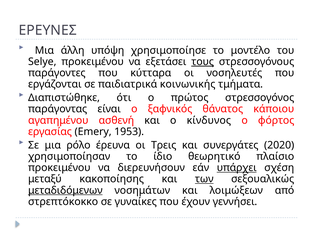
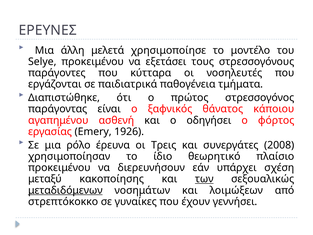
υπόψη: υπόψη -> μελετά (108, 50)
τους underline: present -> none (203, 62)
κοινωνικής: κοινωνικής -> παθογένεια (188, 84)
κίνδυνος: κίνδυνος -> οδηγήσει (209, 120)
1953: 1953 -> 1926 (129, 131)
2020: 2020 -> 2008 (279, 145)
υπάρχει underline: present -> none (237, 168)
